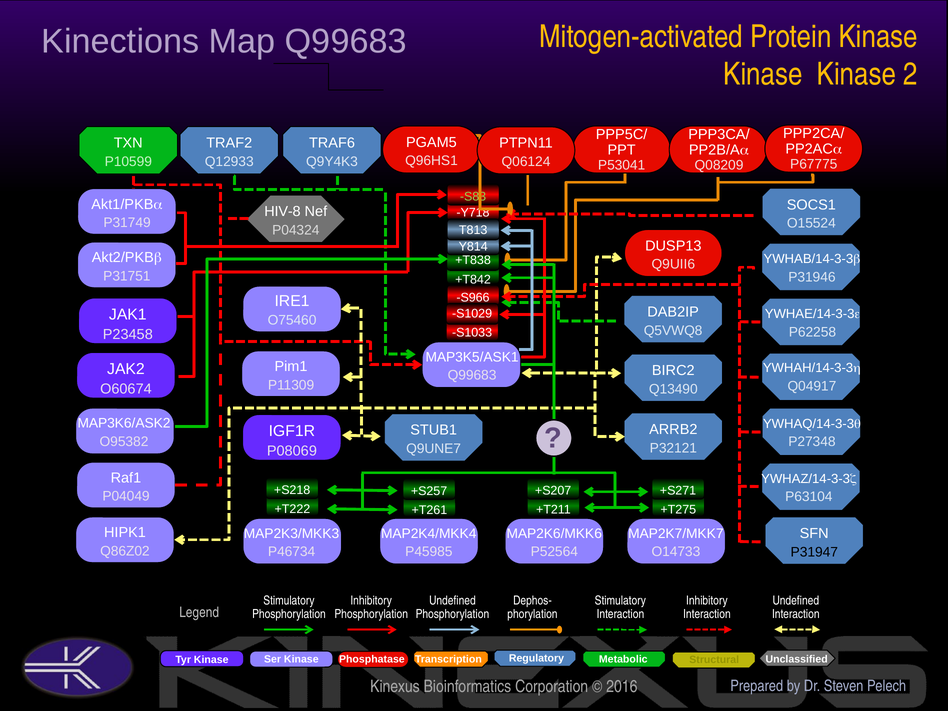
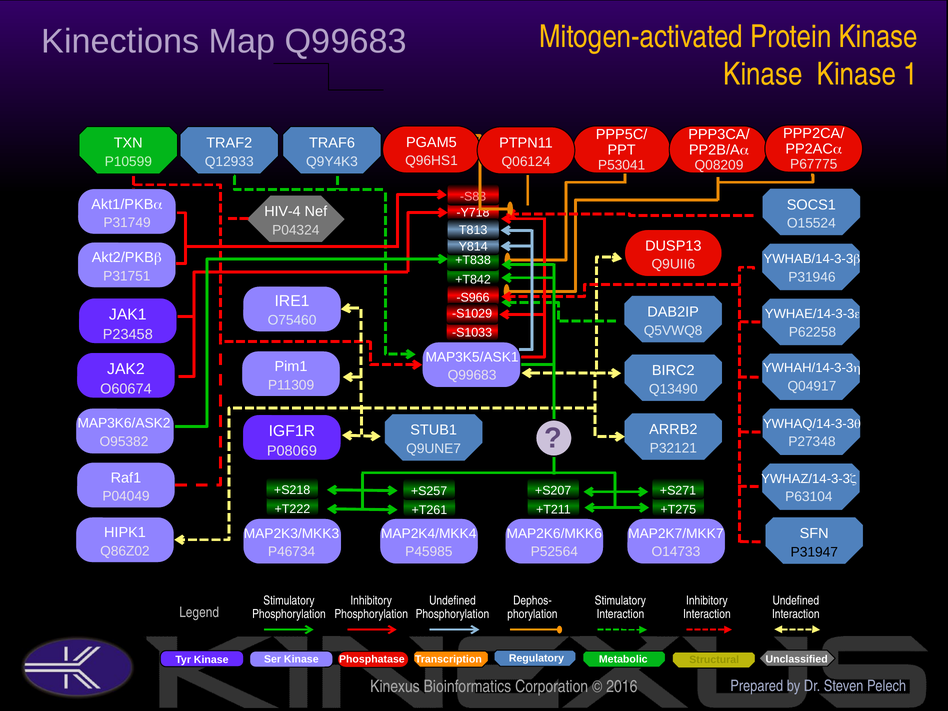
2: 2 -> 1 (911, 75)
S83 colour: light green -> pink (473, 197)
HIV-8: HIV-8 -> HIV-4 (282, 212)
